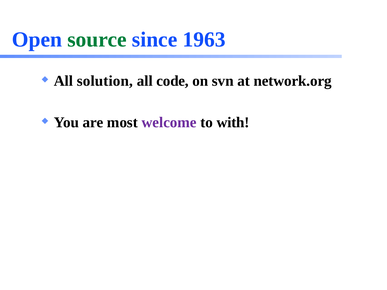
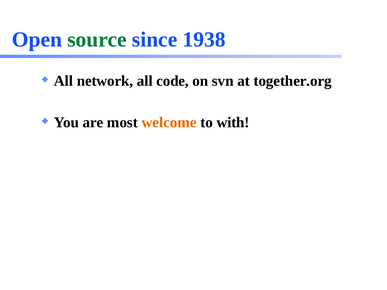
1963: 1963 -> 1938 (204, 40)
solution: solution -> network (105, 81)
network.org: network.org -> together.org (293, 81)
welcome colour: purple -> orange (169, 122)
